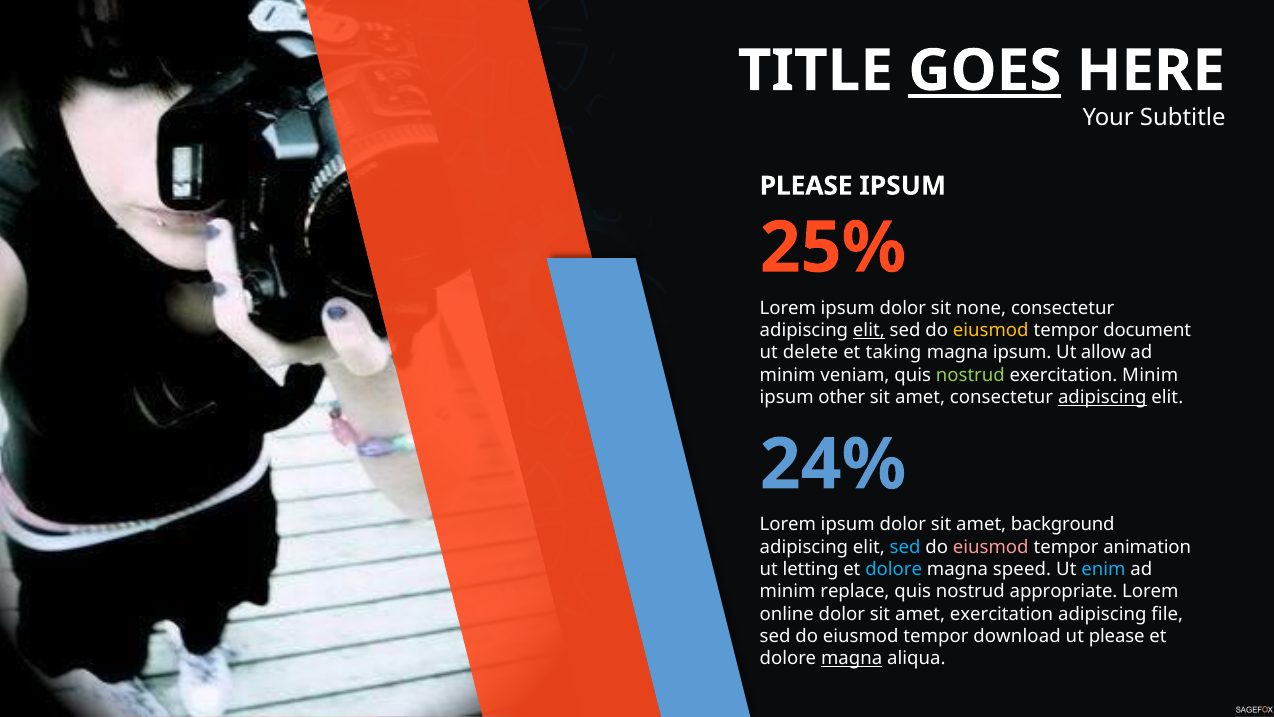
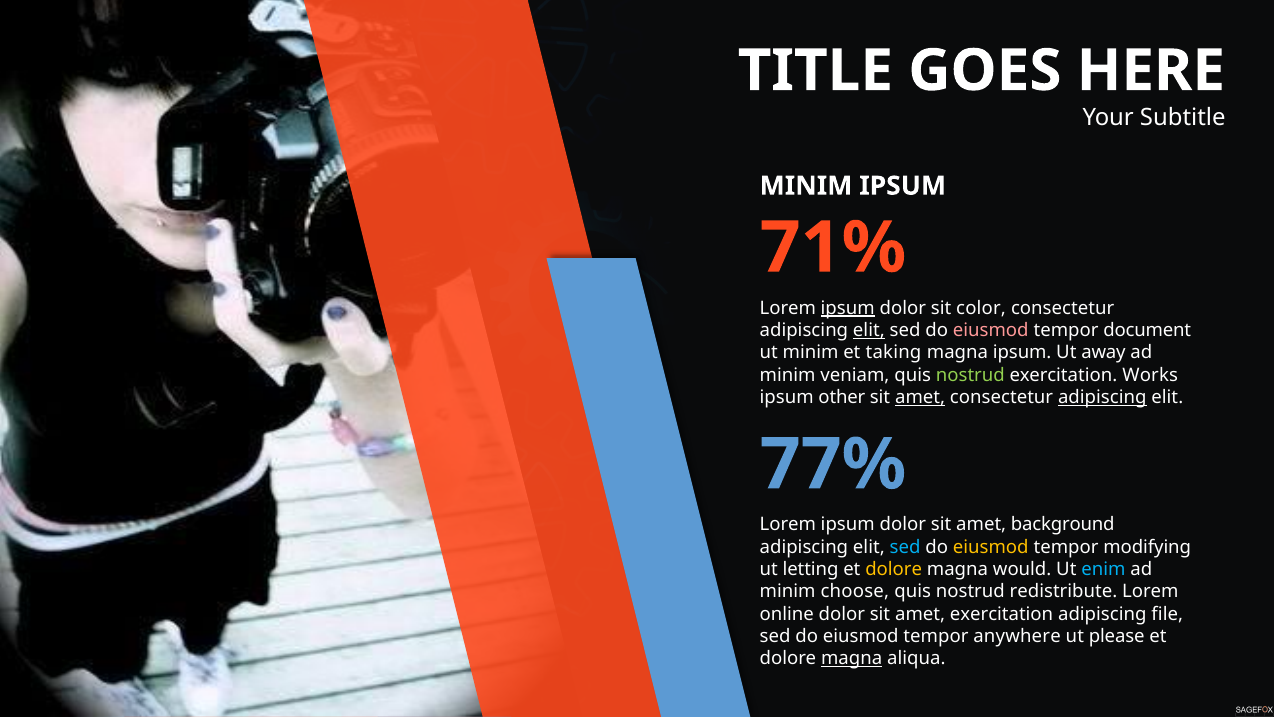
GOES underline: present -> none (985, 71)
PLEASE: PLEASE -> MINIM (806, 186)
25%: 25% -> 71% (833, 248)
ipsum underline: none -> present (848, 308)
none: none -> color (981, 308)
eiusmod colour: yellow -> pink (991, 330)
ut delete: delete -> minim (811, 352)
allow: allow -> away (1103, 352)
exercitation Minim: Minim -> Works (1150, 375)
amet underline: none -> present (920, 397)
24%: 24% -> 77% (833, 465)
eiusmod colour: pink -> yellow (991, 547)
animation: animation -> modifying (1147, 547)
dolore colour: light blue -> yellow (894, 569)
speed: speed -> would (1022, 569)
replace: replace -> choose (855, 591)
appropriate: appropriate -> redistribute (1064, 591)
download: download -> anywhere (1017, 636)
